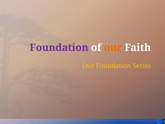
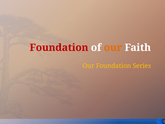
Foundation colour: purple -> red (59, 47)
